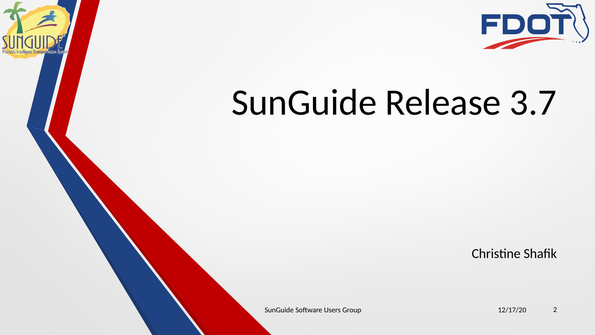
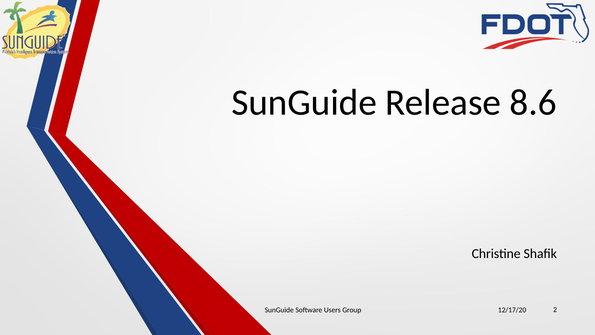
3.7: 3.7 -> 8.6 (533, 102)
